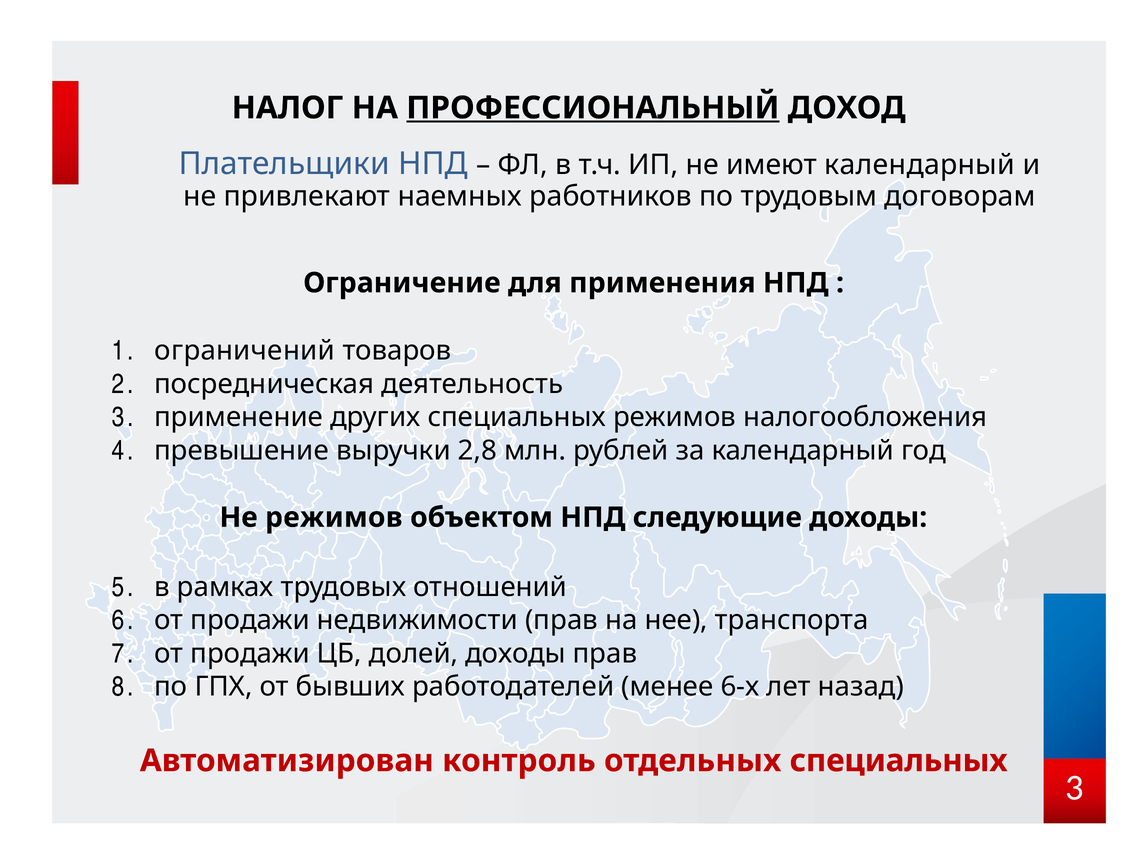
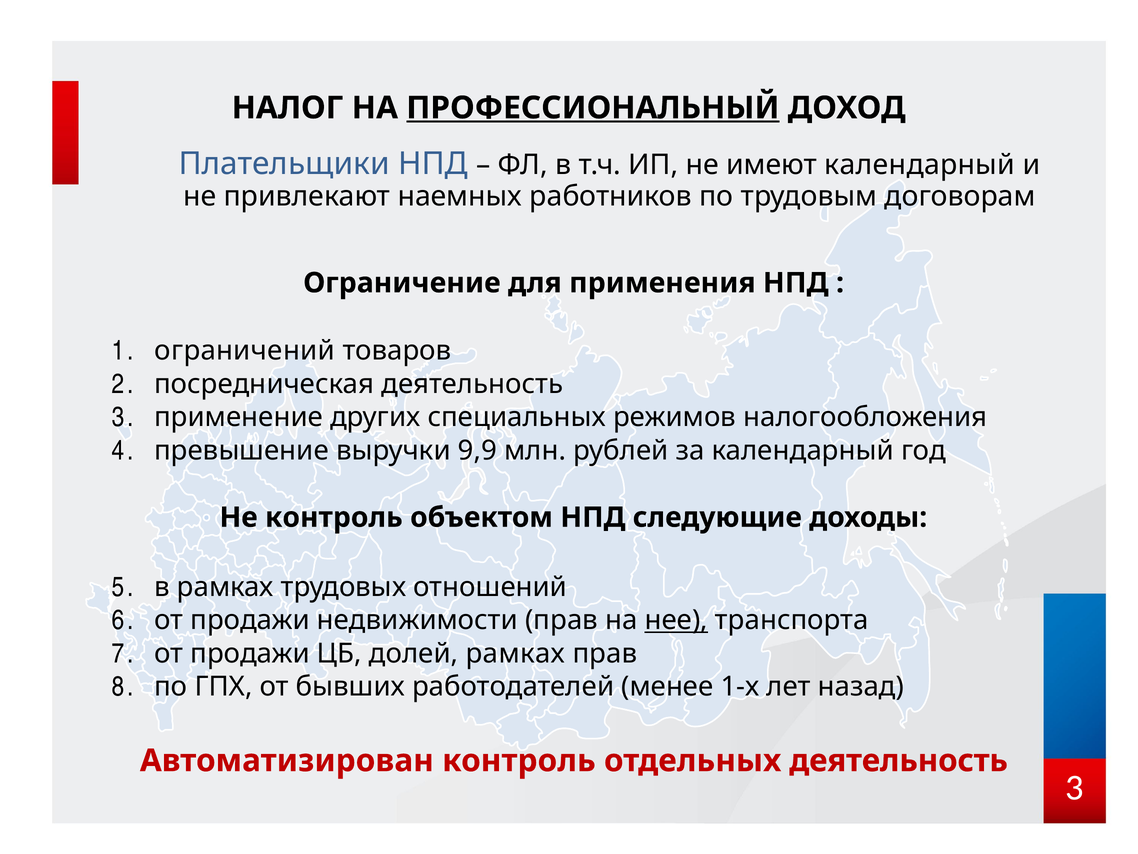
2,8: 2,8 -> 9,9 (478, 450)
Не режимов: режимов -> контроль (334, 517)
нее underline: none -> present (676, 620)
долей доходы: доходы -> рамках (515, 653)
6-х: 6-х -> 1-х (740, 686)
отдельных специальных: специальных -> деятельность (899, 760)
